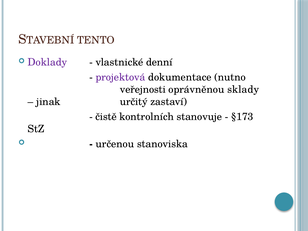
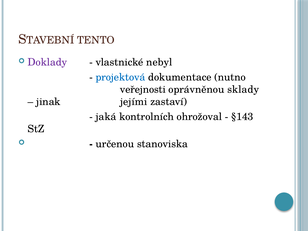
denní: denní -> nebyl (159, 62)
projektová colour: purple -> blue (120, 77)
určitý: určitý -> jejími (134, 102)
čistě: čistě -> jaká (106, 117)
stanovuje: stanovuje -> ohrožoval (199, 117)
§173: §173 -> §143 (242, 117)
